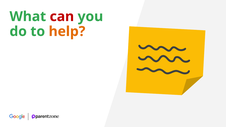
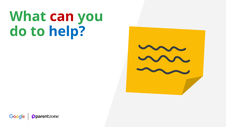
help colour: orange -> blue (67, 31)
